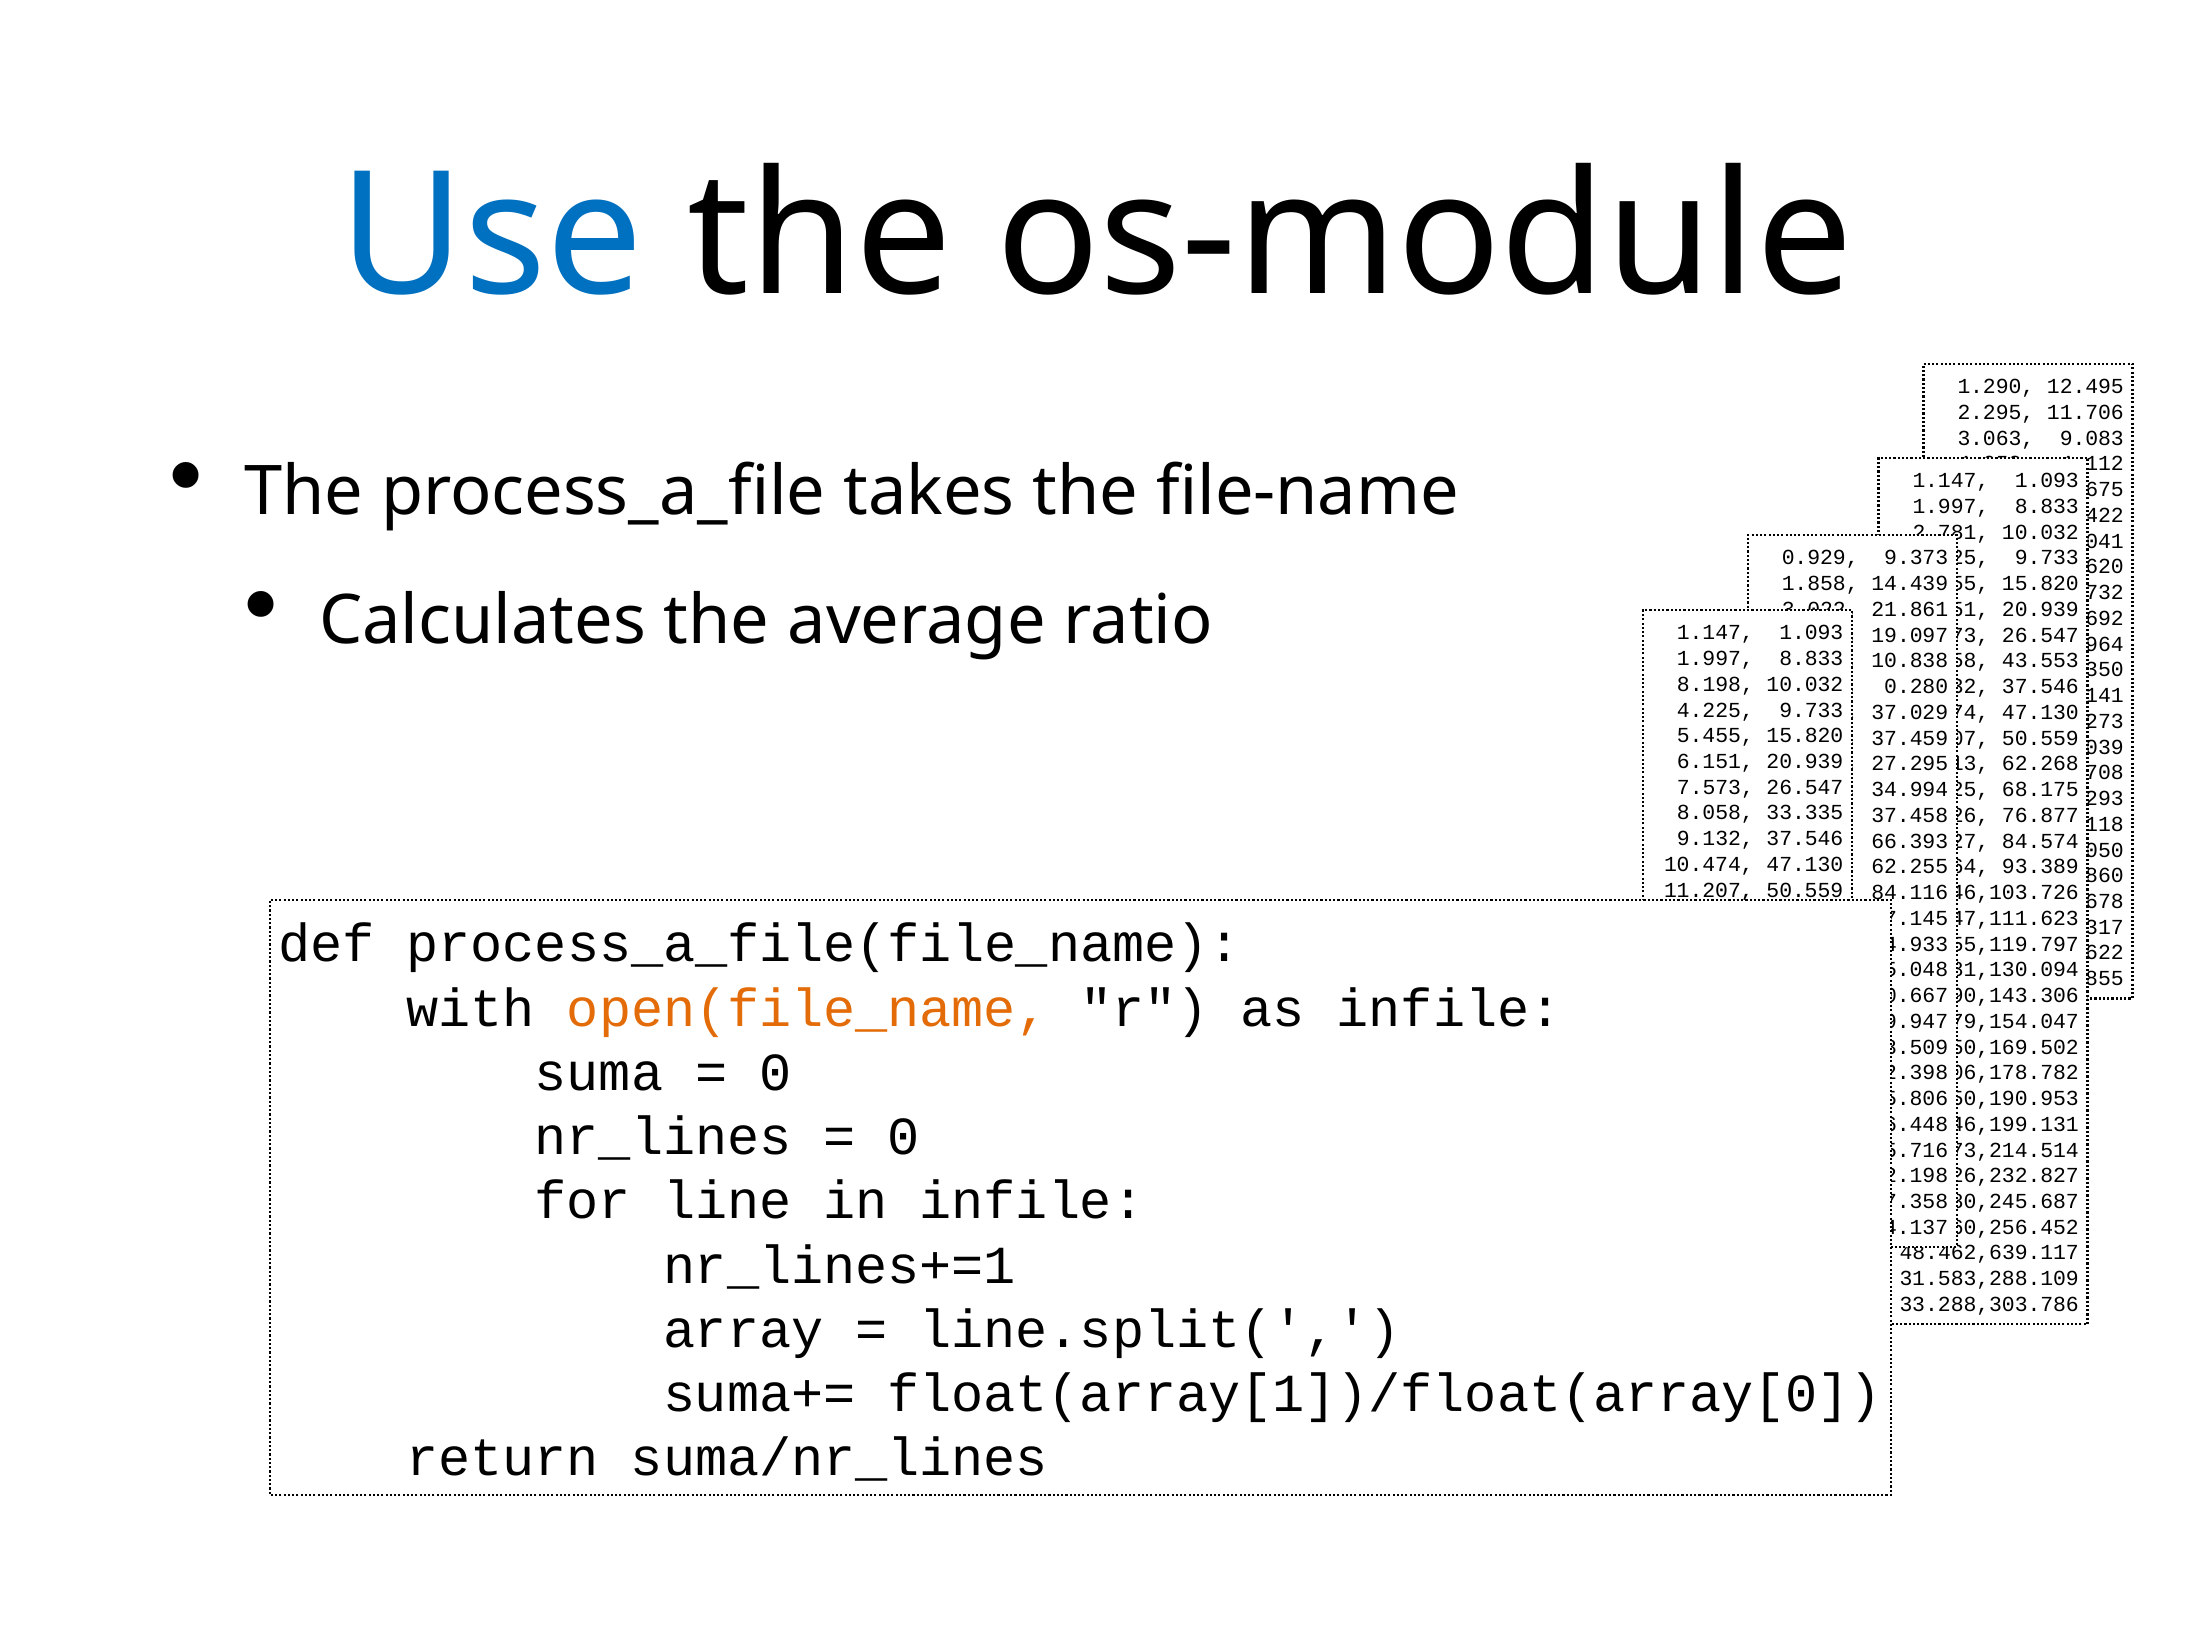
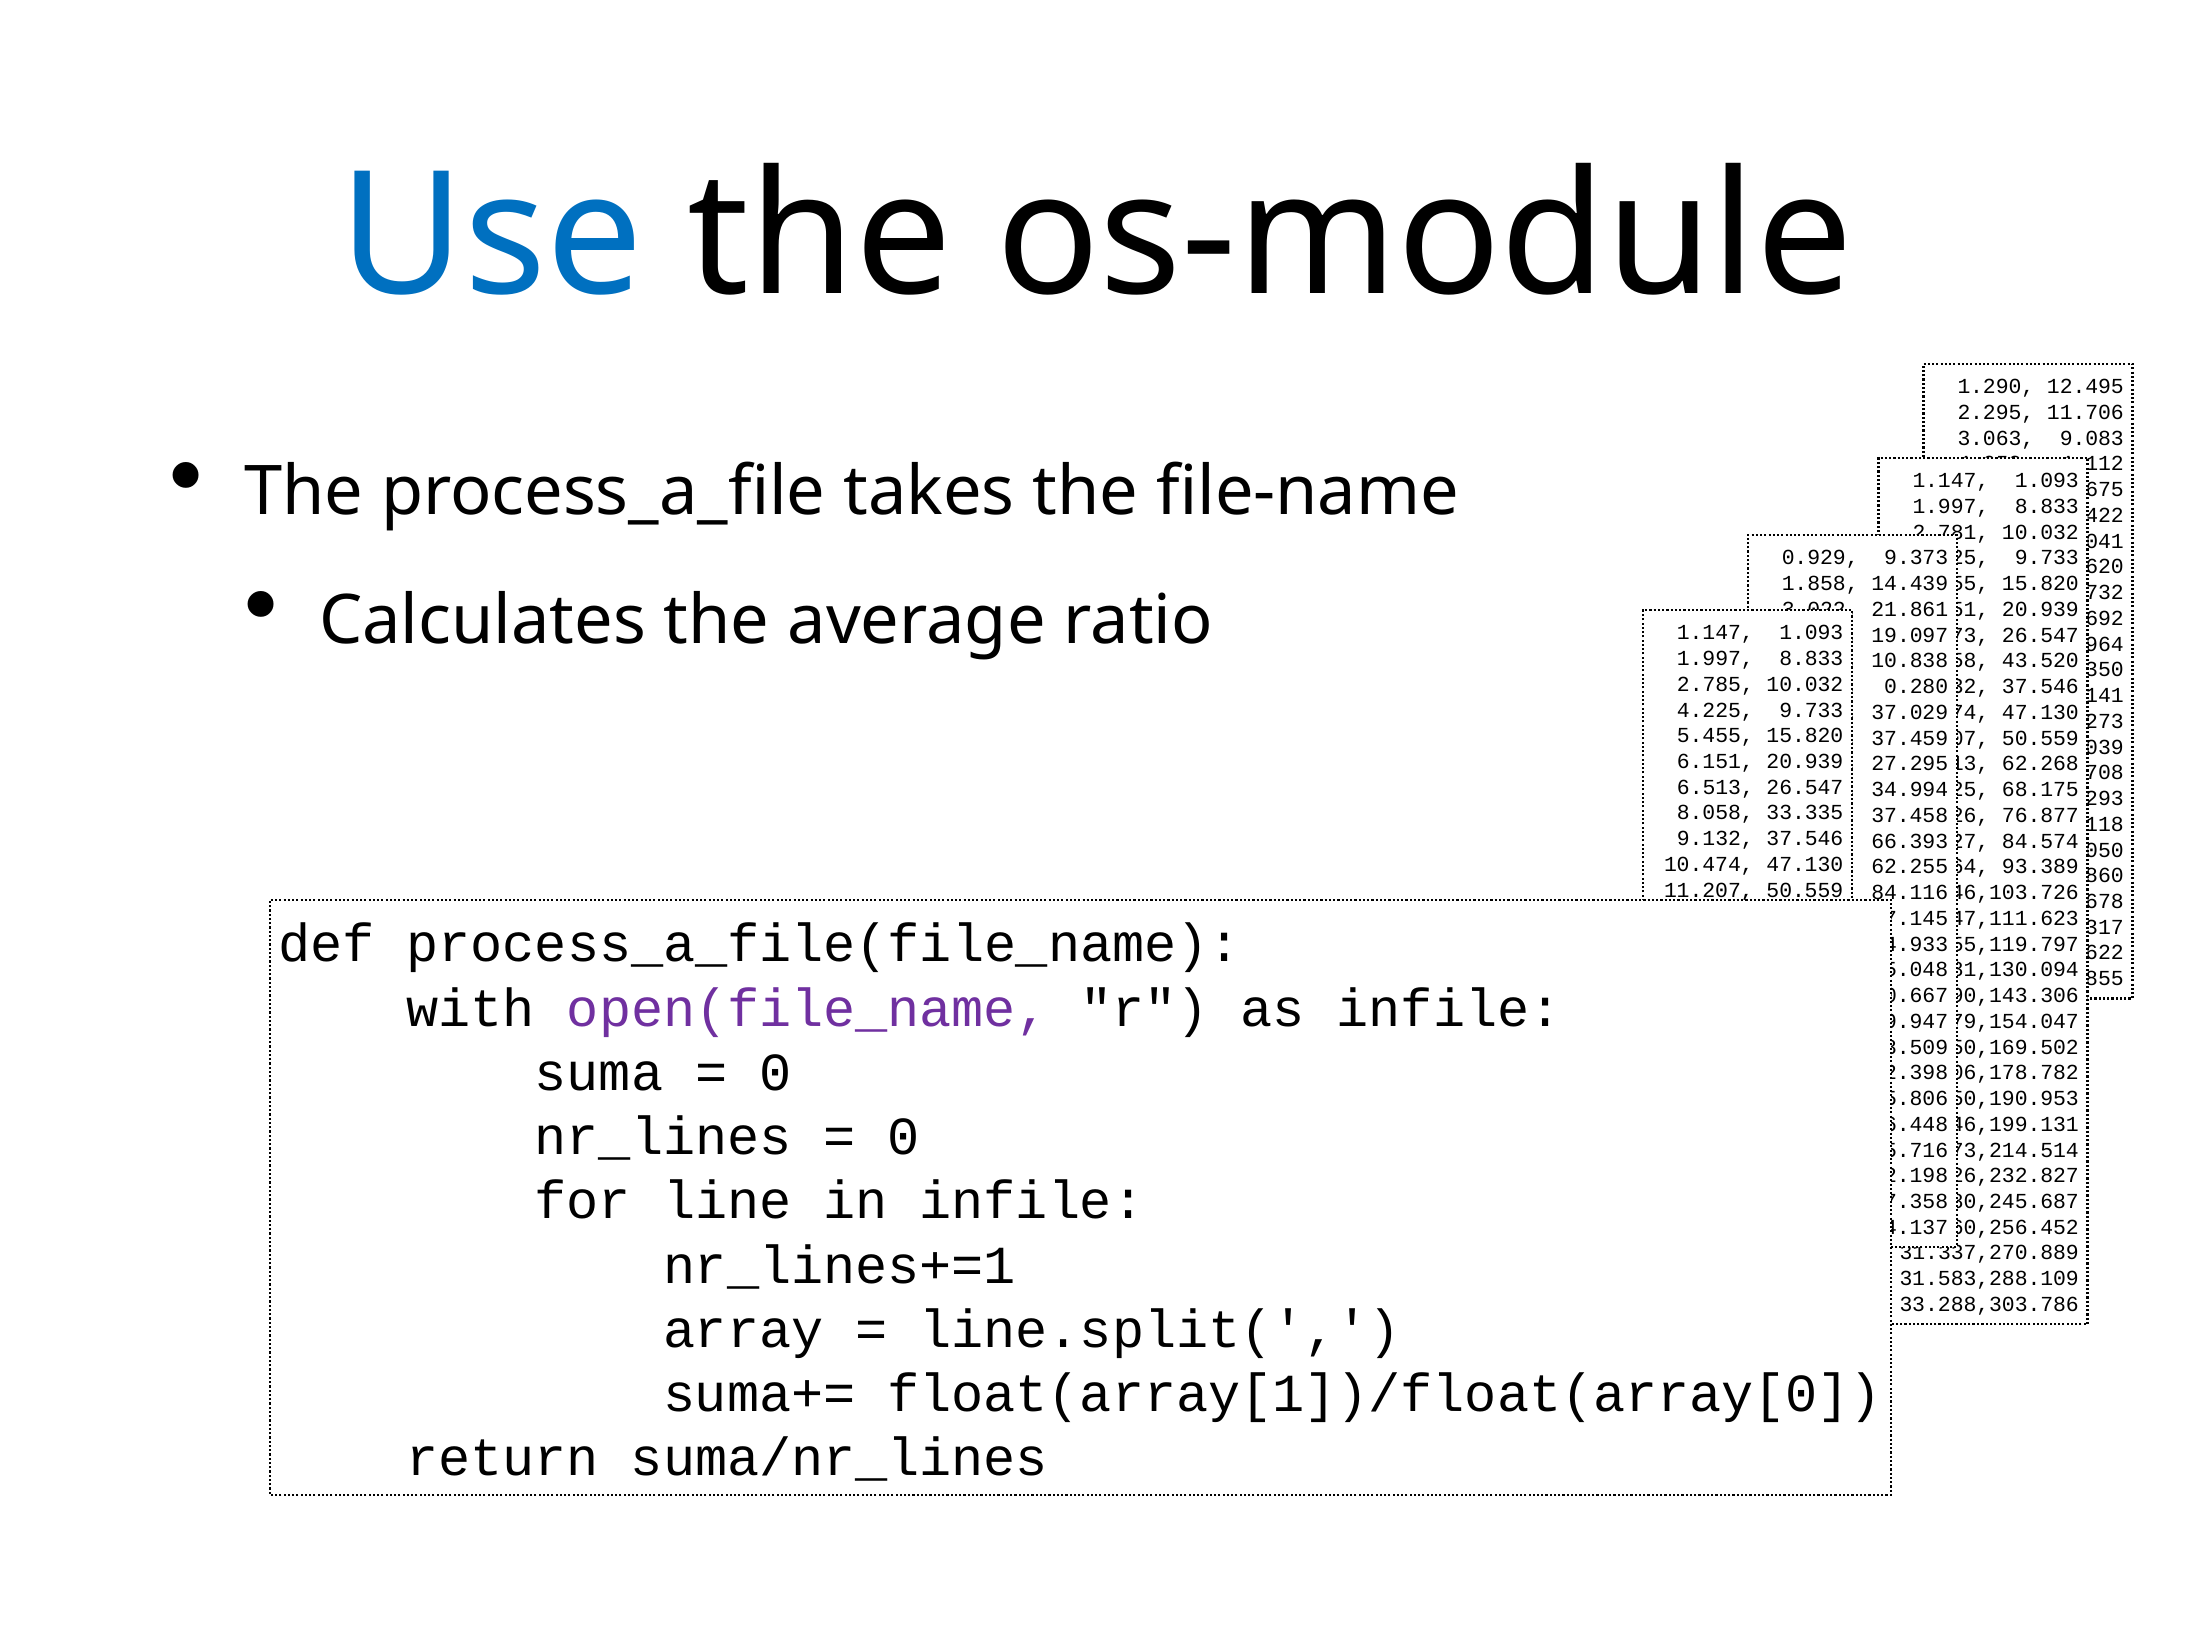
43.553: 43.553 -> 43.520 (2040, 661)
8.198: 8.198 -> 2.785 (1715, 684)
7.573: 7.573 -> 6.513 (1715, 787)
open(file_name colour: orange -> purple (808, 1008)
48.462,639.117: 48.462,639.117 -> 31.337,270.889 (1989, 1253)
